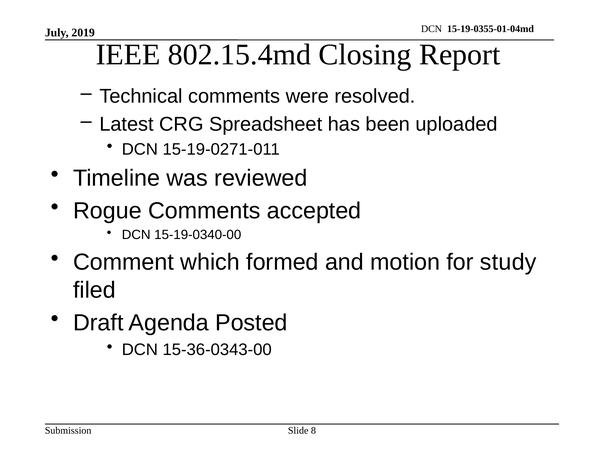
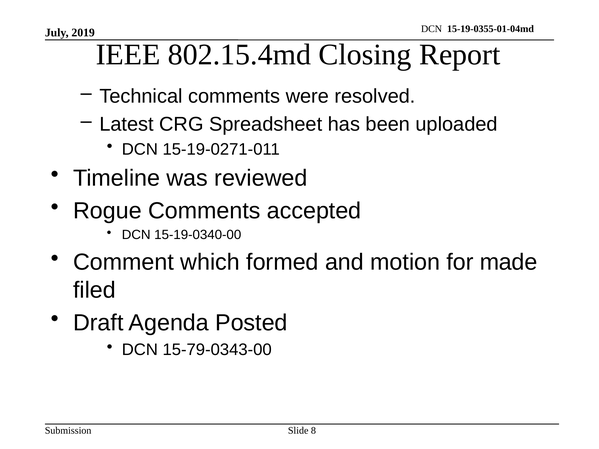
study: study -> made (509, 262)
15-36-0343-00: 15-36-0343-00 -> 15-79-0343-00 (217, 350)
